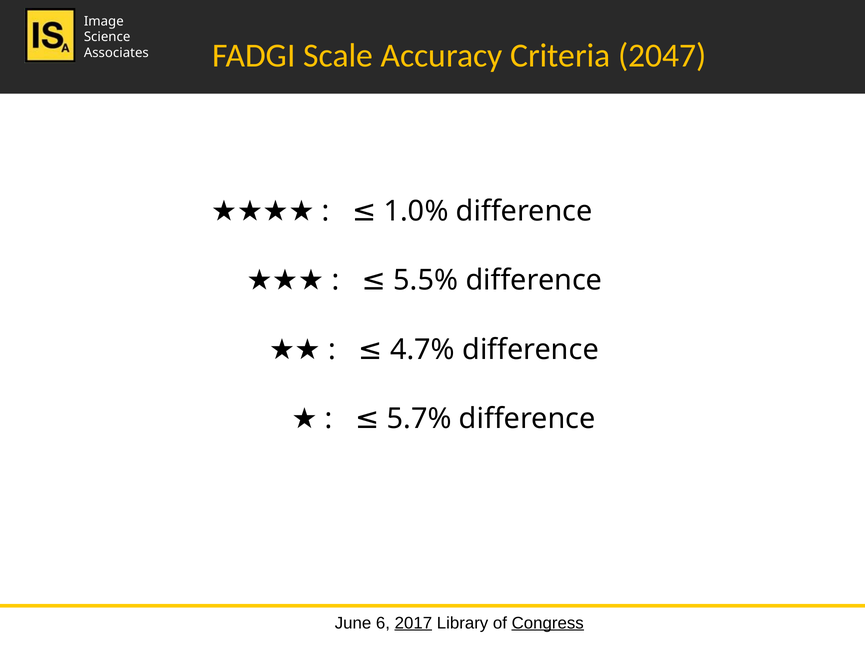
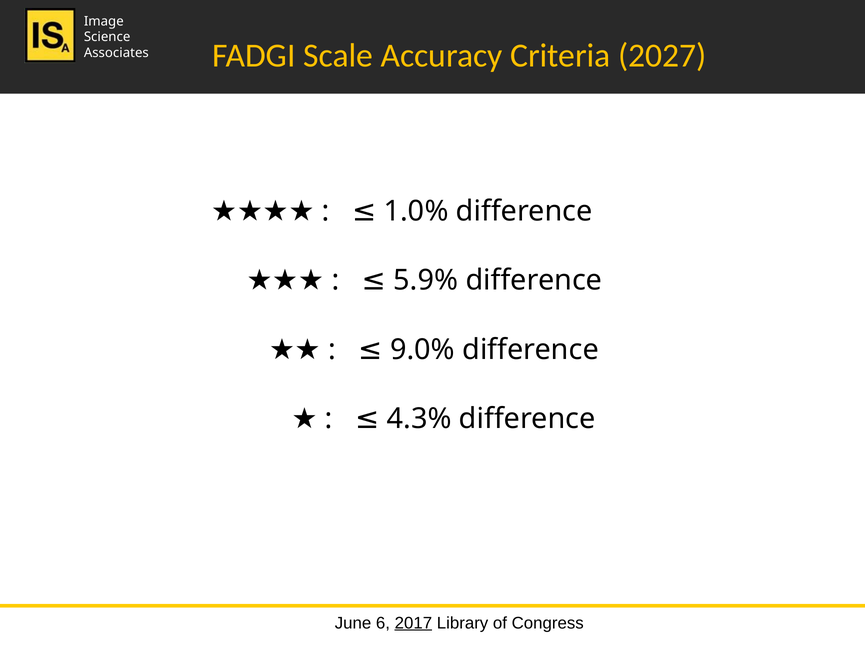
2047: 2047 -> 2027 (662, 56)
5.5%: 5.5% -> 5.9% (426, 280)
4.7%: 4.7% -> 9.0% (422, 349)
5.7%: 5.7% -> 4.3% (419, 419)
Congress underline: present -> none (548, 623)
